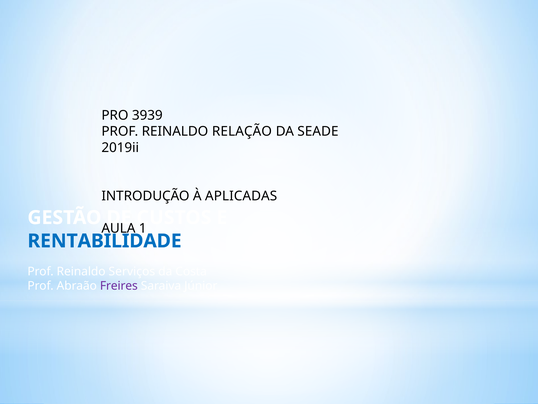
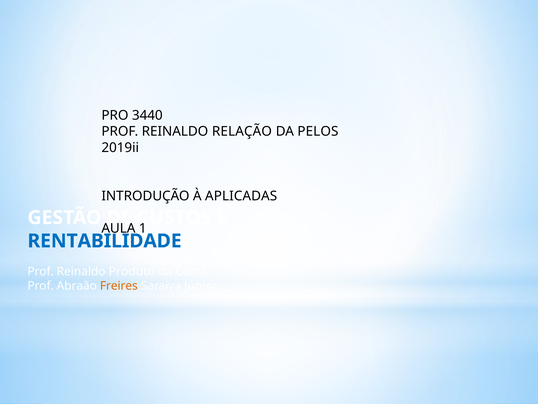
3939: 3939 -> 3440 (147, 115)
SEADE: SEADE -> PELOS (318, 131)
Serviços: Serviços -> Produto (132, 271)
Freires colour: purple -> orange (119, 286)
